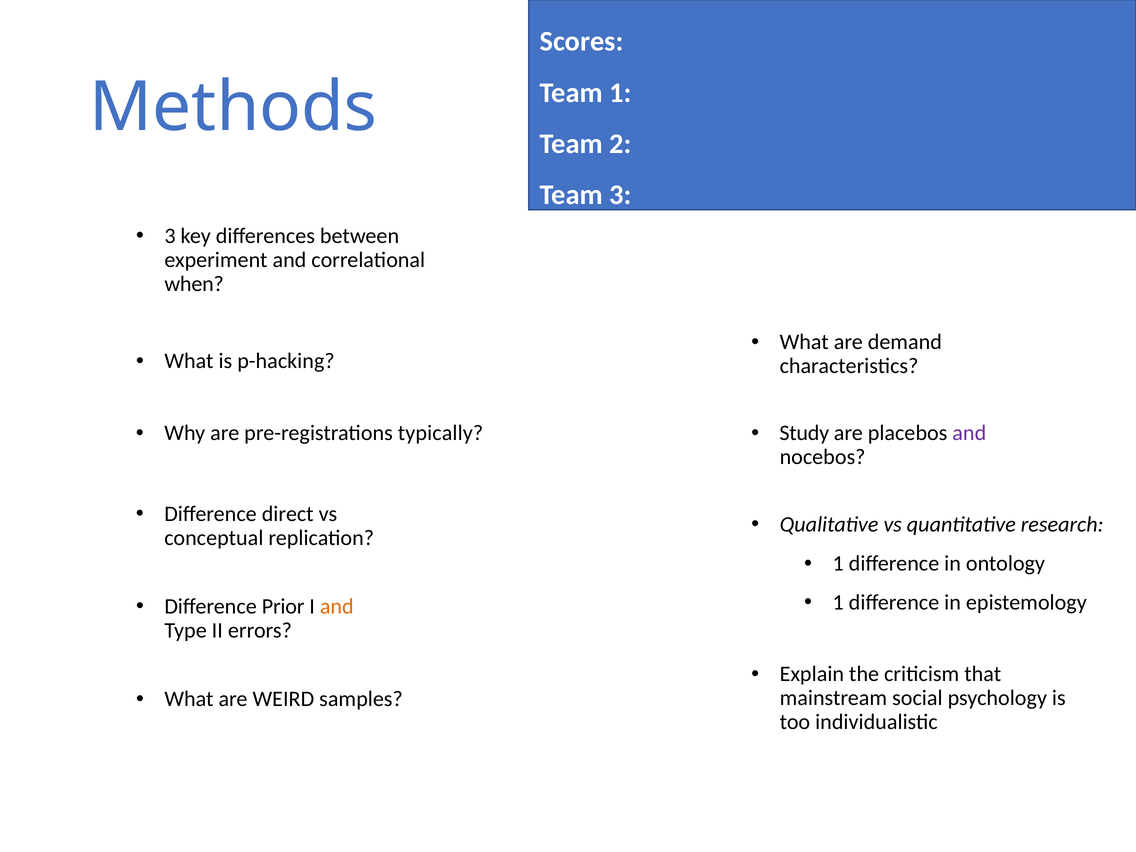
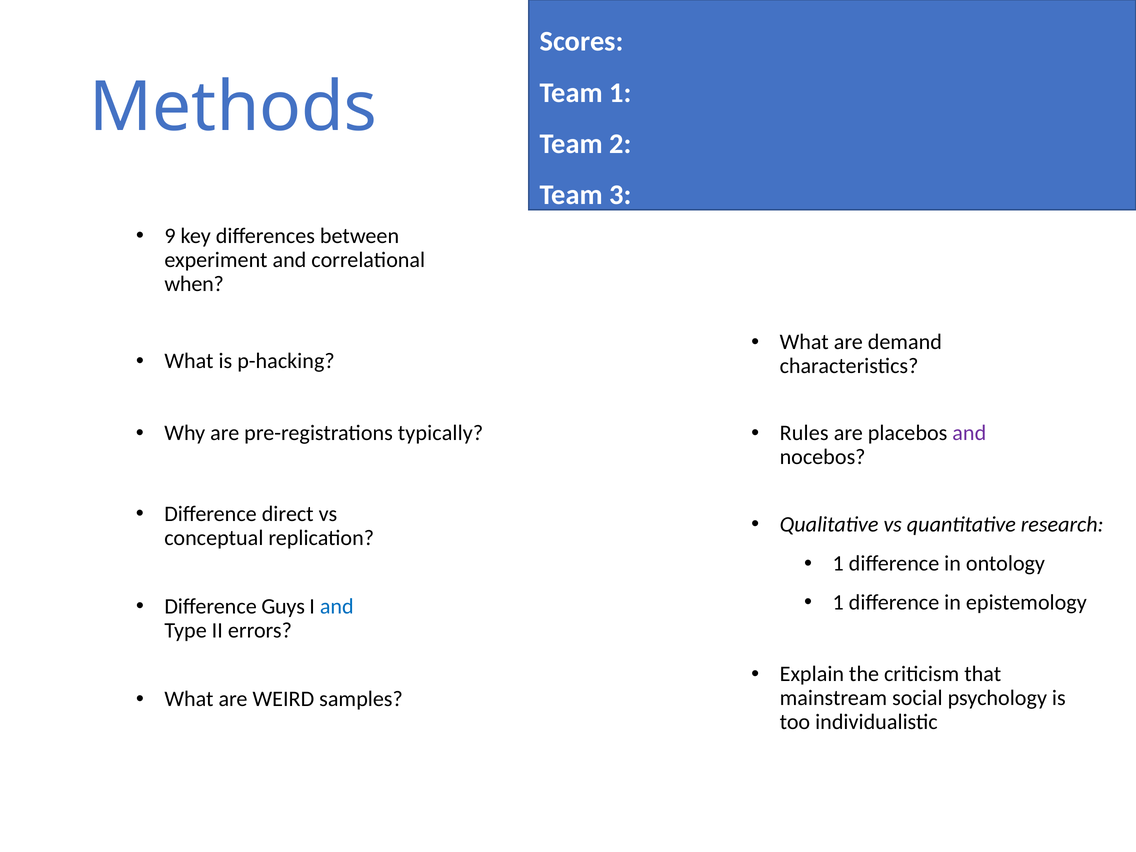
3: 3 -> 9 (170, 236)
Study: Study -> Rules (804, 433)
Prior: Prior -> Guys (283, 606)
and colour: orange -> blue (337, 606)
